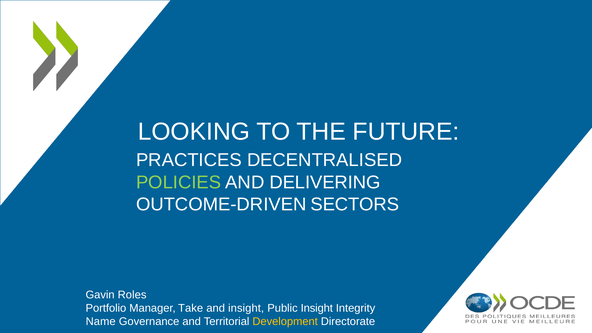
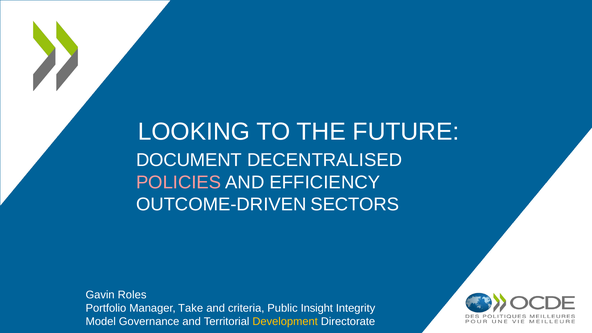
PRACTICES: PRACTICES -> DOCUMENT (189, 160)
POLICIES colour: light green -> pink (179, 182)
DELIVERING: DELIVERING -> EFFICIENCY (325, 182)
and insight: insight -> criteria (246, 308)
Name: Name -> Model (101, 322)
